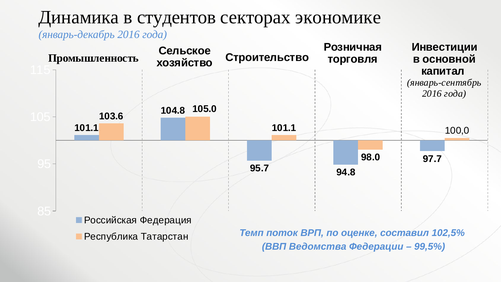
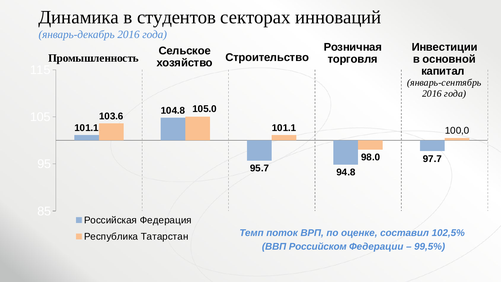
экономике: экономике -> инноваций (338, 17)
Ведомства: Ведомства -> Российском (318, 246)
